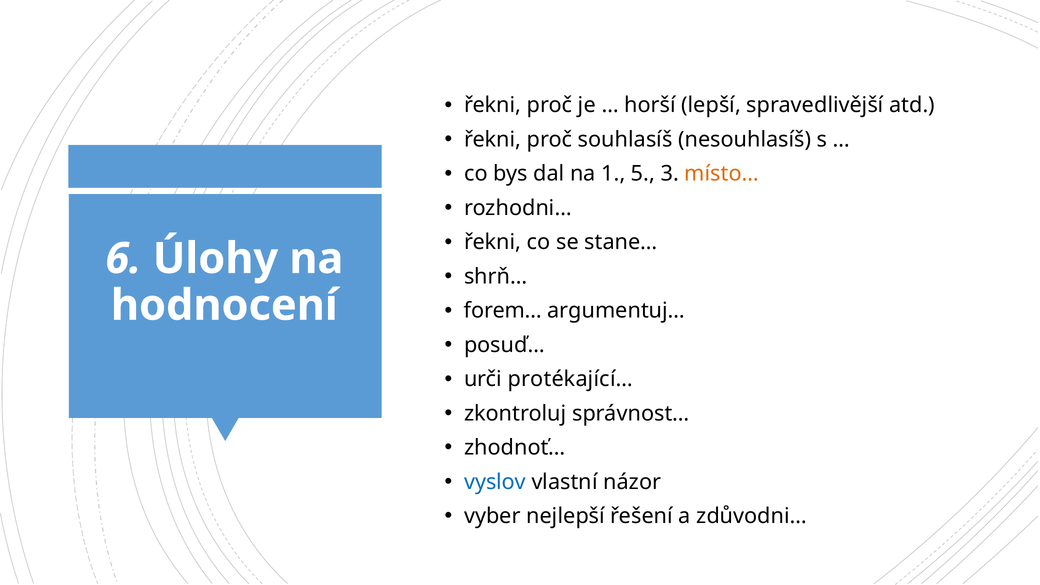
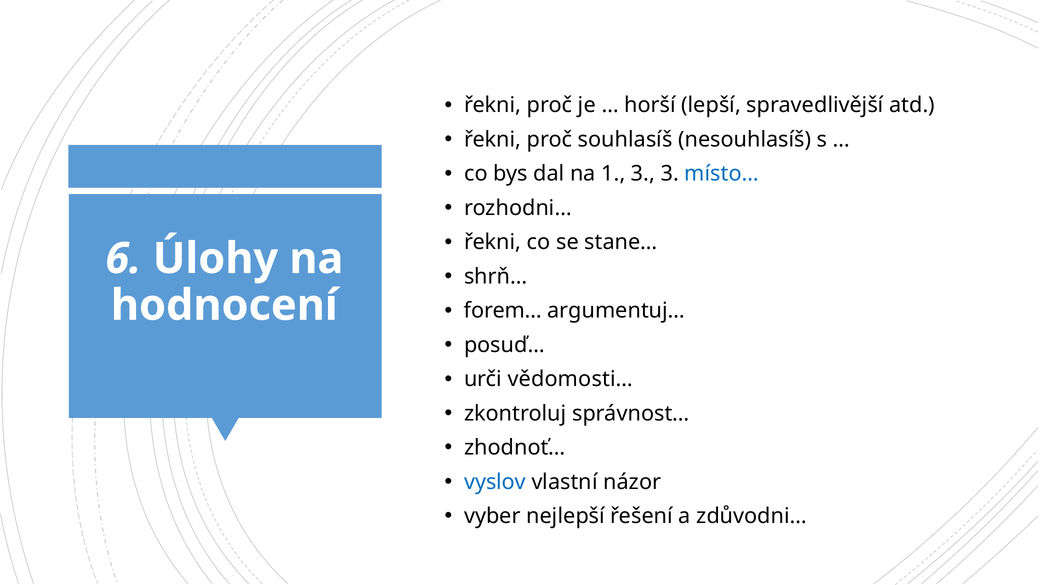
1 5: 5 -> 3 (643, 174)
místo… colour: orange -> blue (722, 174)
protékající…: protékající… -> vědomosti… (570, 379)
